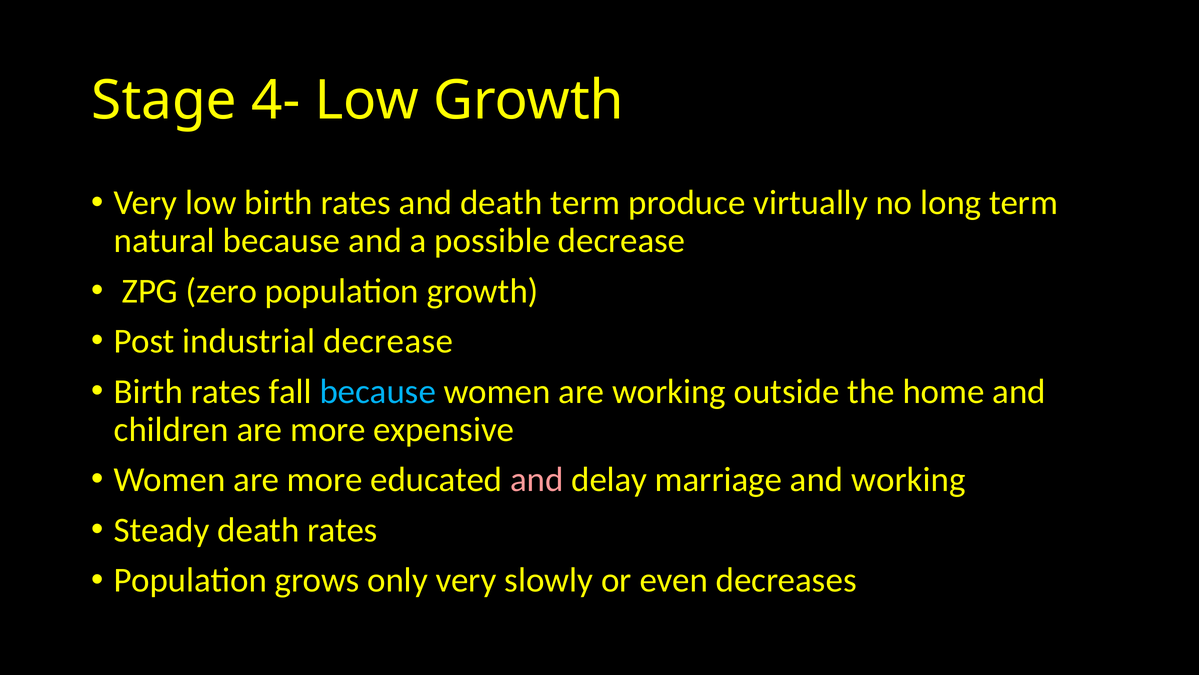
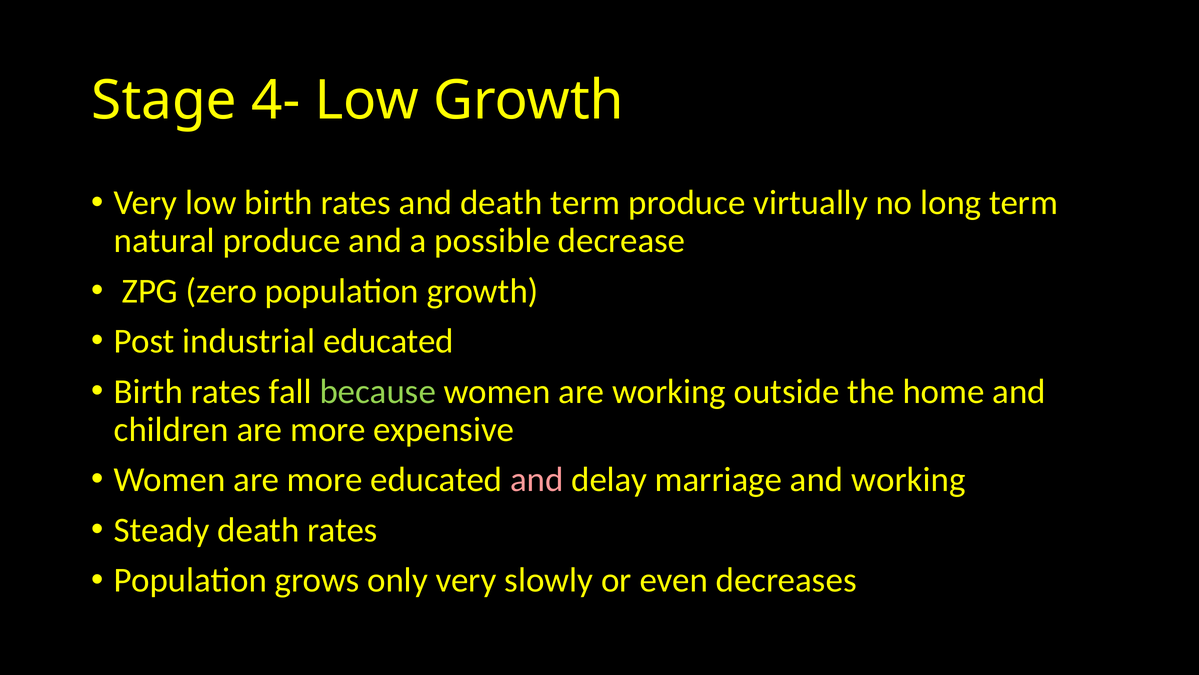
natural because: because -> produce (282, 240)
industrial decrease: decrease -> educated (388, 341)
because colour: light blue -> light green (378, 391)
